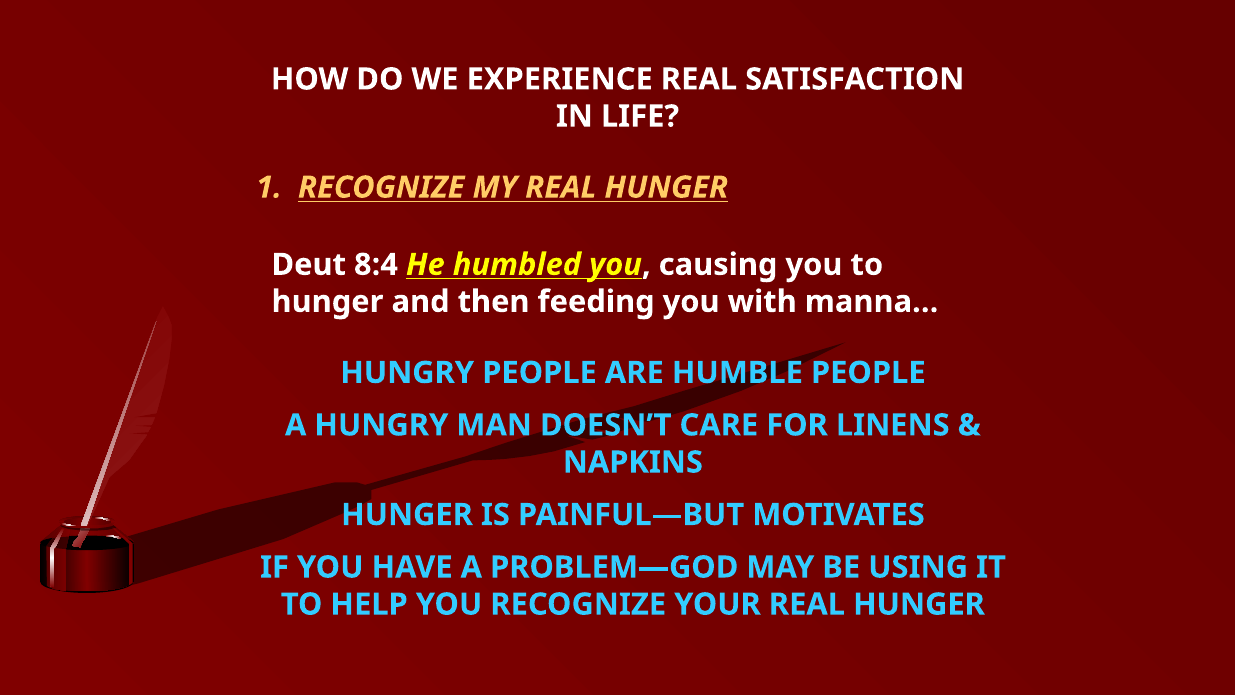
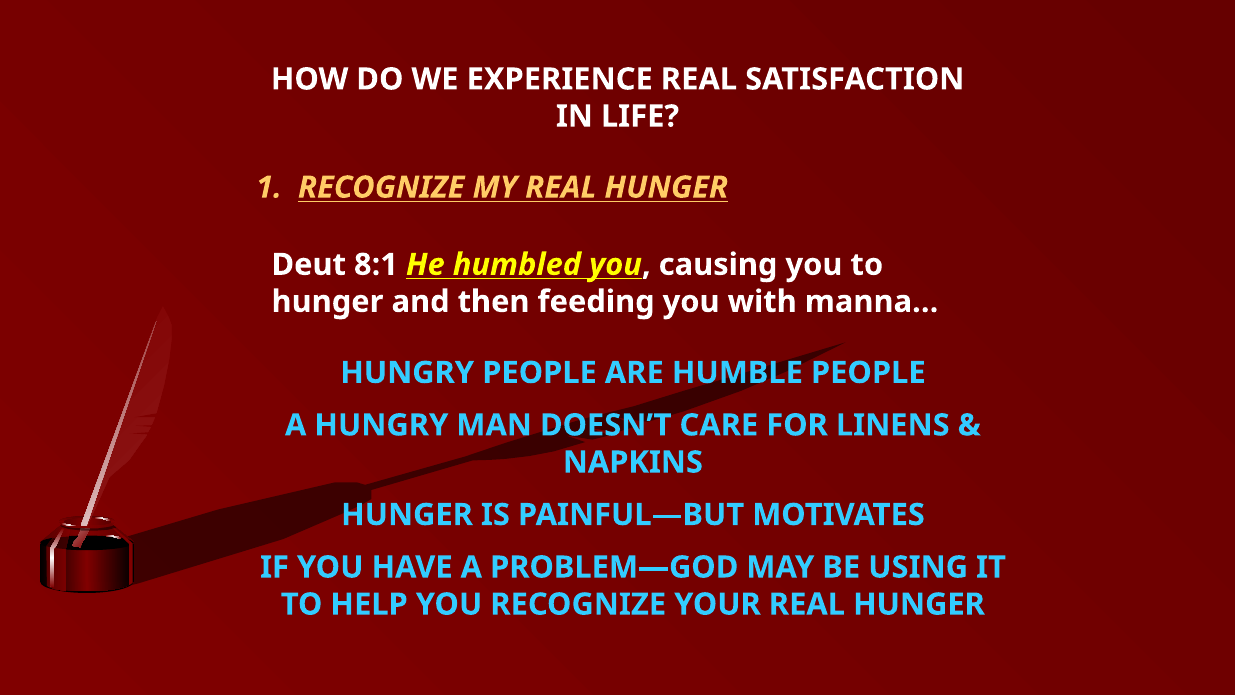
8:4: 8:4 -> 8:1 (376, 265)
